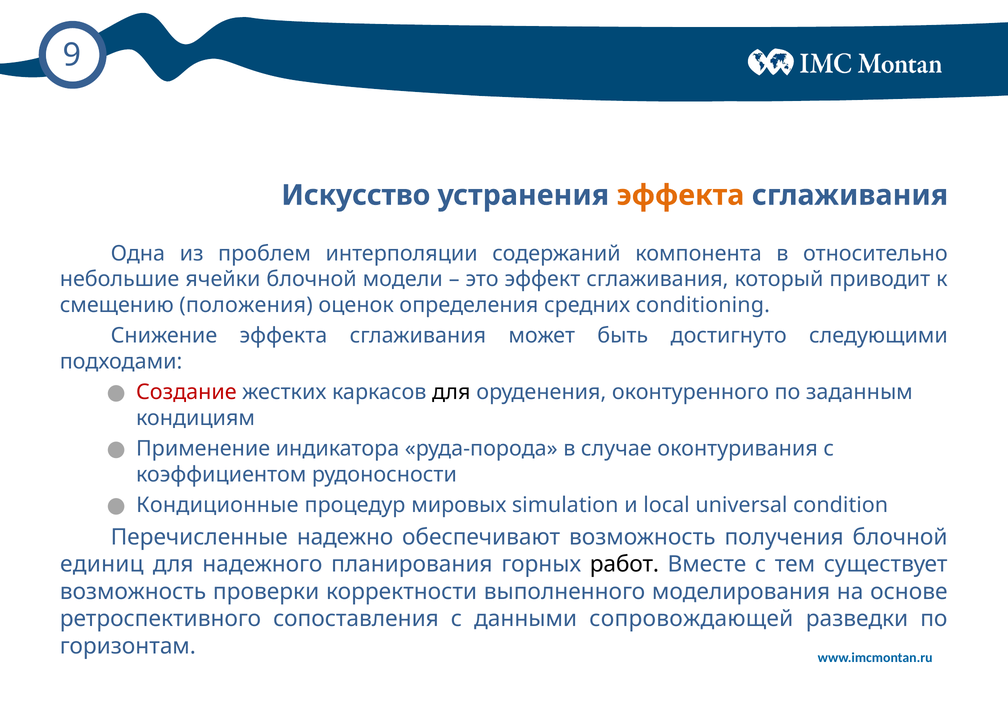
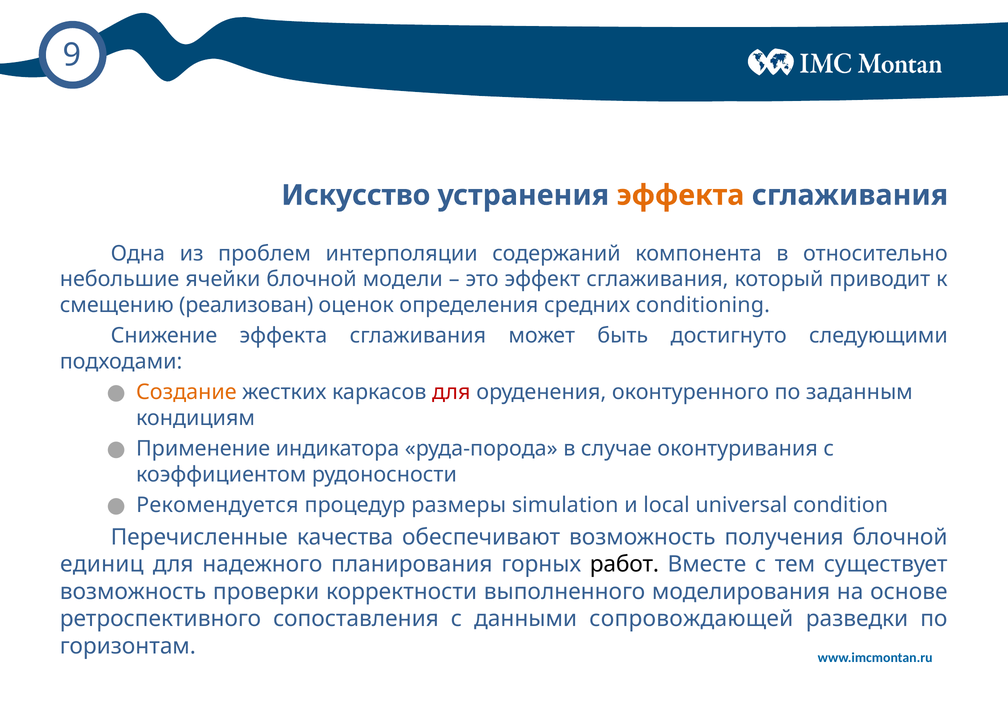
положения: положения -> реализован (246, 305)
Создание colour: red -> orange (186, 392)
для colour: black -> red (451, 392)
Кондиционные: Кондиционные -> Рекомендуется (217, 505)
мировых: мировых -> размеры (459, 505)
надежно: надежно -> качества (345, 537)
